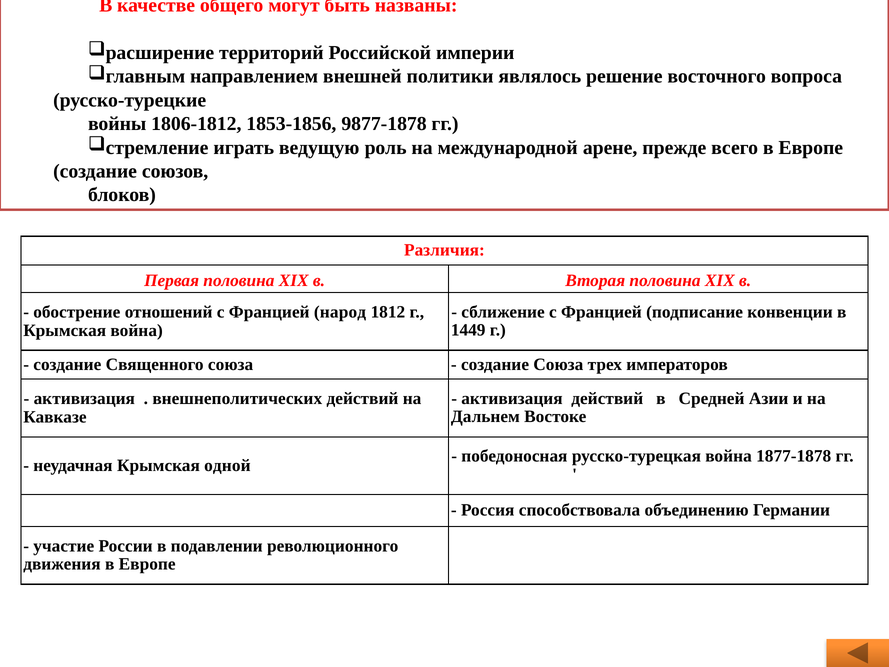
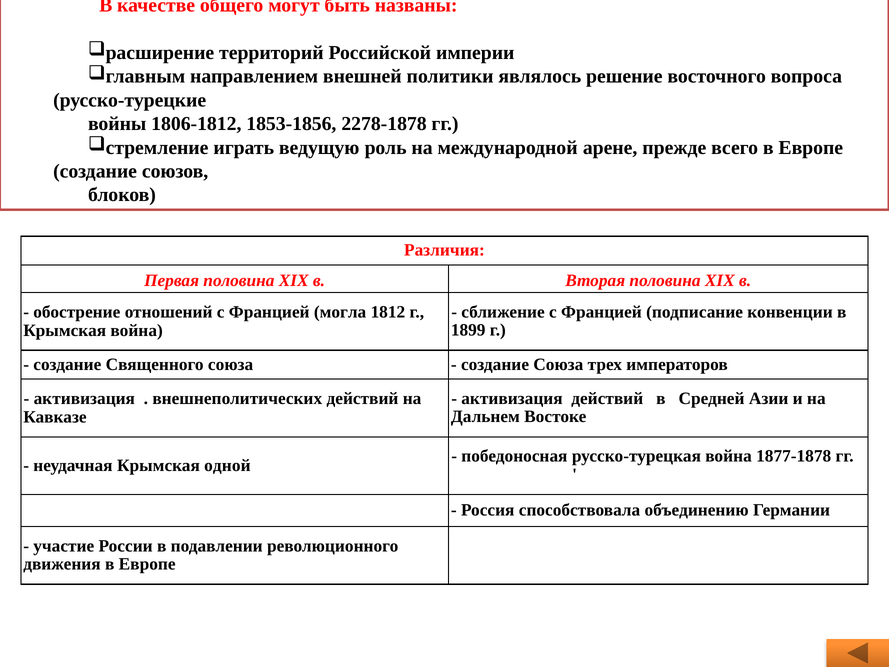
9877-1878: 9877-1878 -> 2278-1878 (384, 124)
народ: народ -> могла (340, 312)
1449: 1449 -> 1899 (468, 330)
